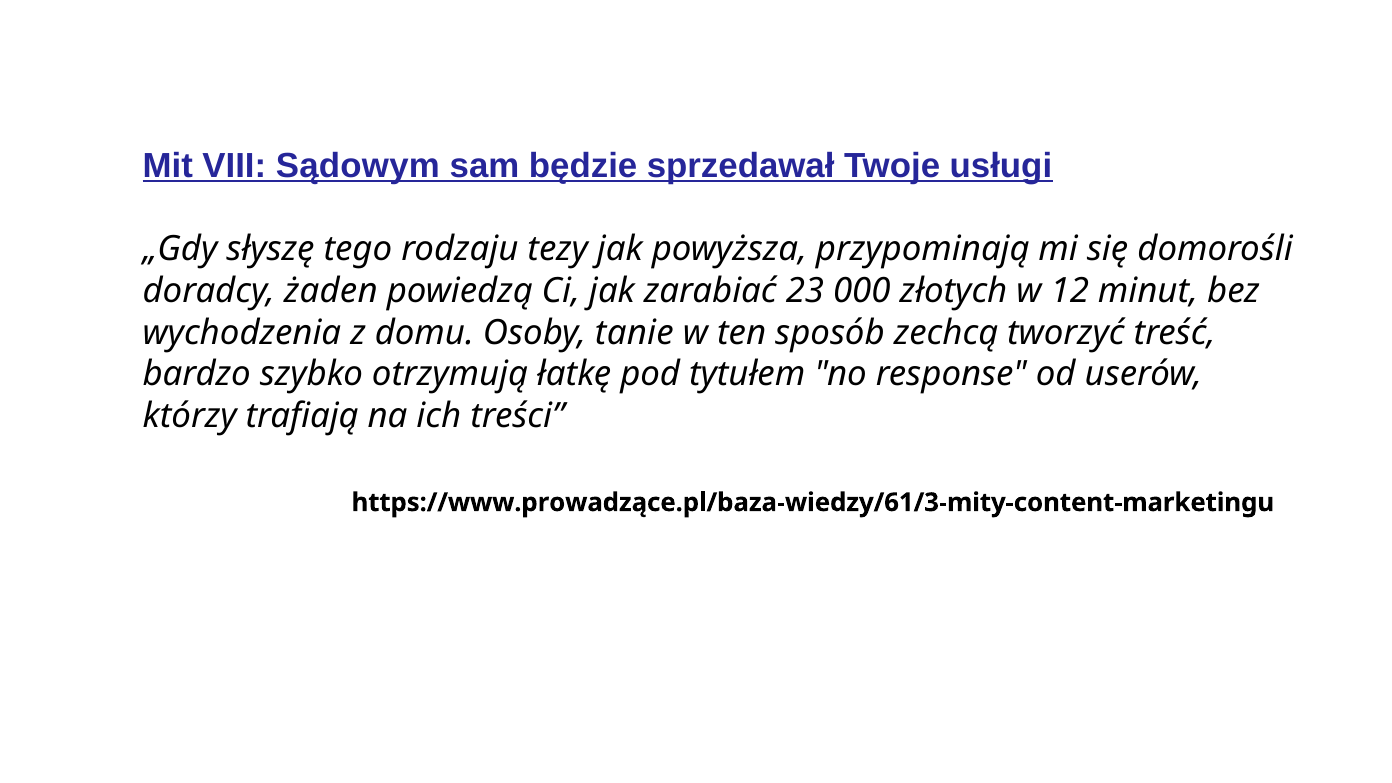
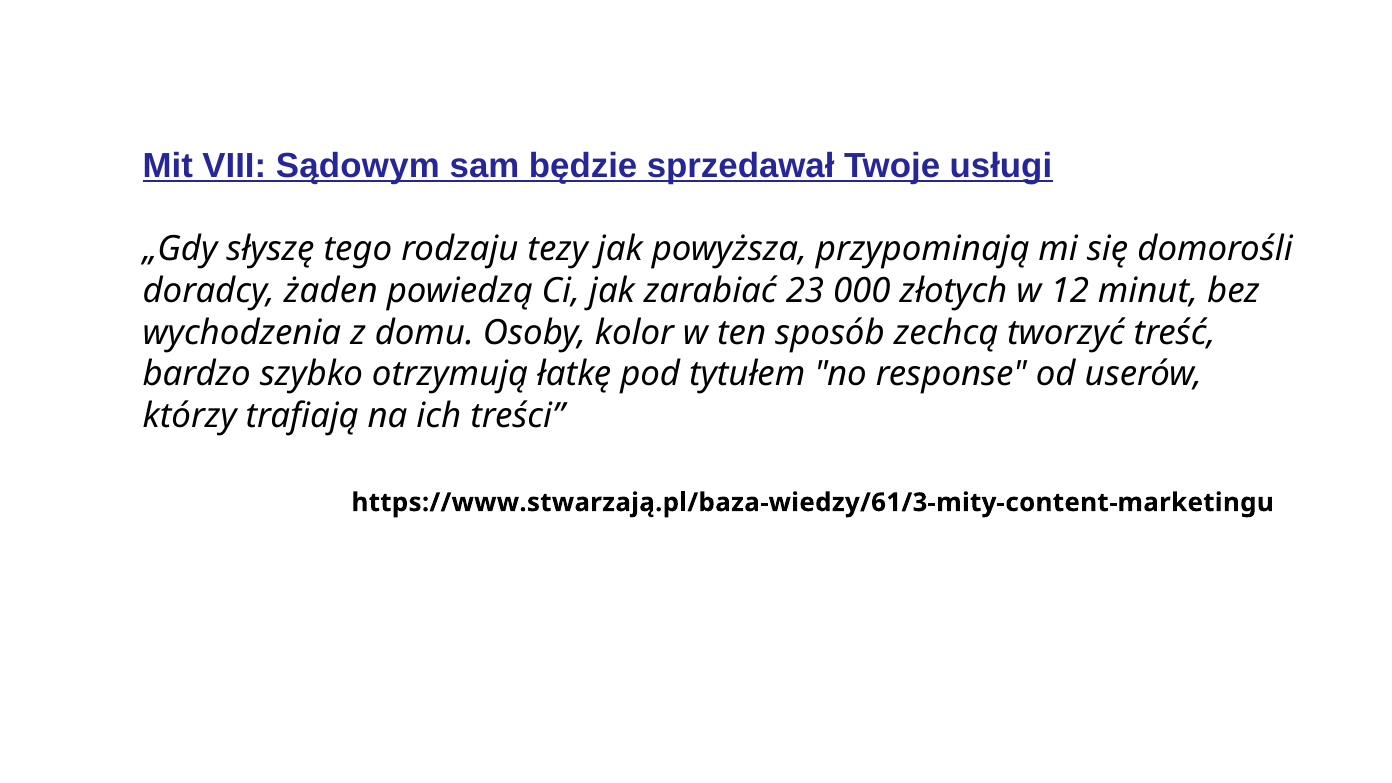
tanie: tanie -> kolor (635, 333)
https://www.prowadzące.pl/baza-wiedzy/61/3-mity-content-marketingu: https://www.prowadzące.pl/baza-wiedzy/61/3-mity-content-marketingu -> https://www.stwarzają.pl/baza-wiedzy/61/3-mity-content-marketingu (813, 502)
